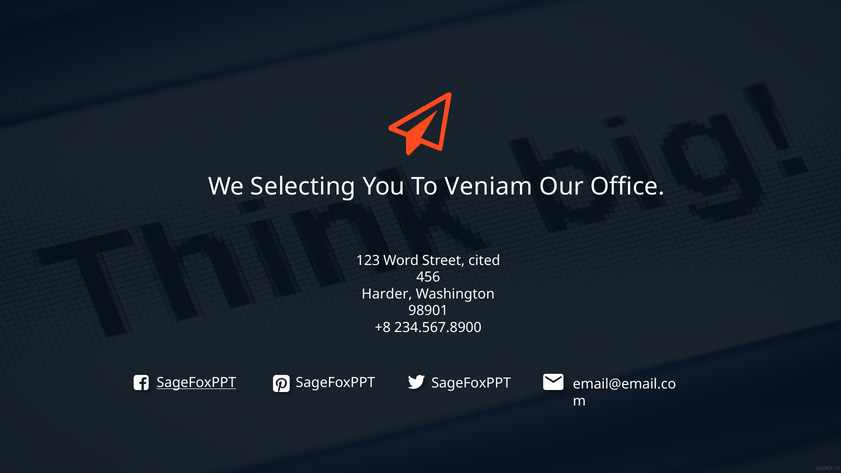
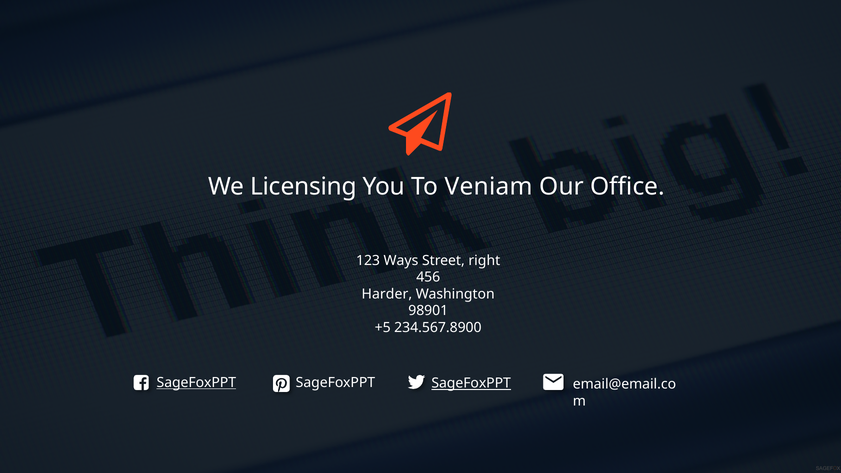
Selecting: Selecting -> Licensing (303, 187)
Word: Word -> Ways (401, 260)
cited: cited -> right (484, 260)
+8: +8 -> +5 (383, 328)
SageFoxPPT underline: none -> present (471, 383)
